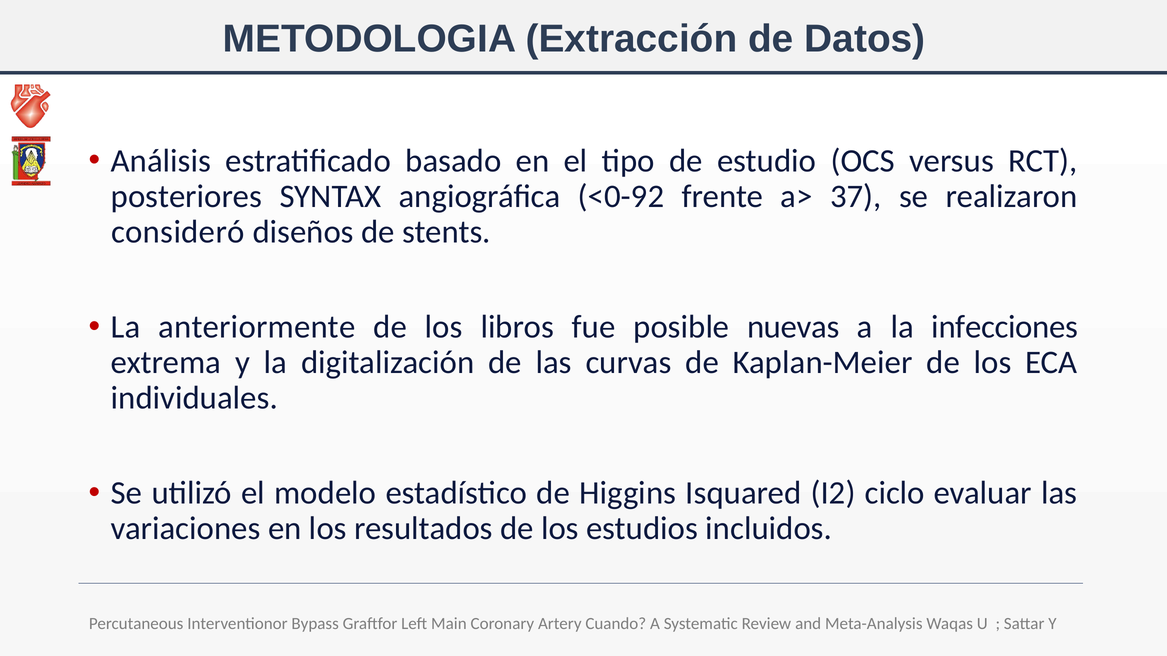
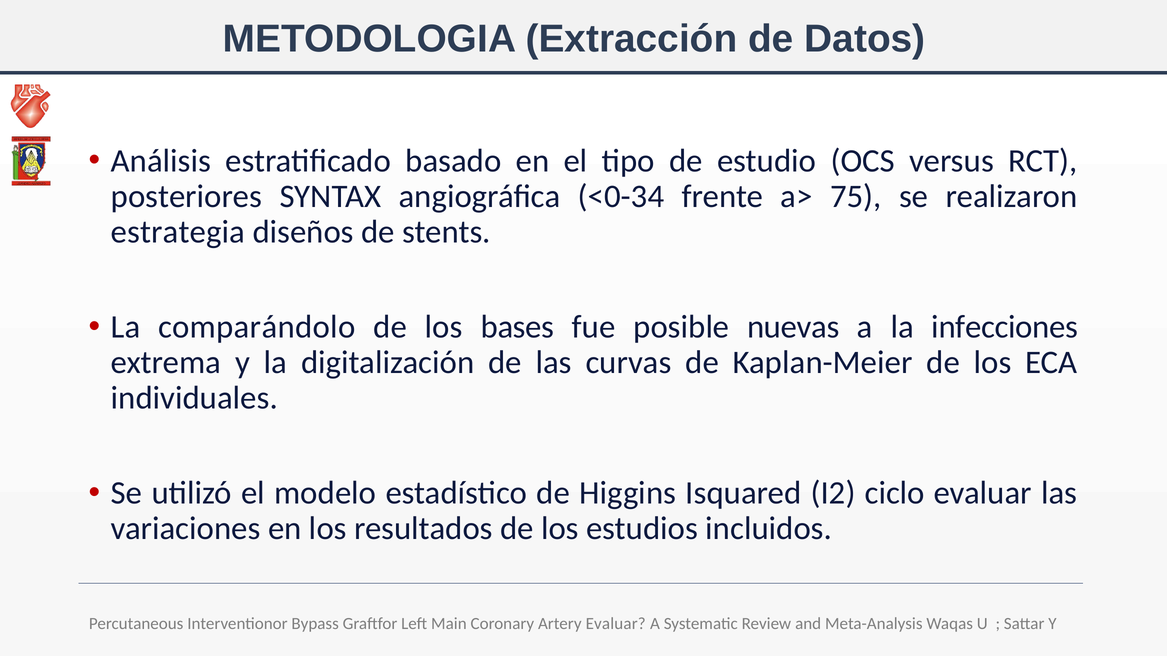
<0-92: <0-92 -> <0-34 (621, 196)
37: 37 -> 75 (856, 196)
consideró: consideró -> estrategia (178, 232)
anteriormente: anteriormente -> comparándolo (257, 327)
libros: libros -> bases (517, 327)
Artery Cuando: Cuando -> Evaluar (616, 624)
